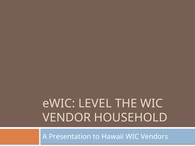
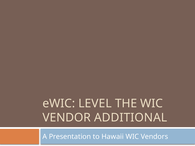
HOUSEHOLD: HOUSEHOLD -> ADDITIONAL (131, 118)
